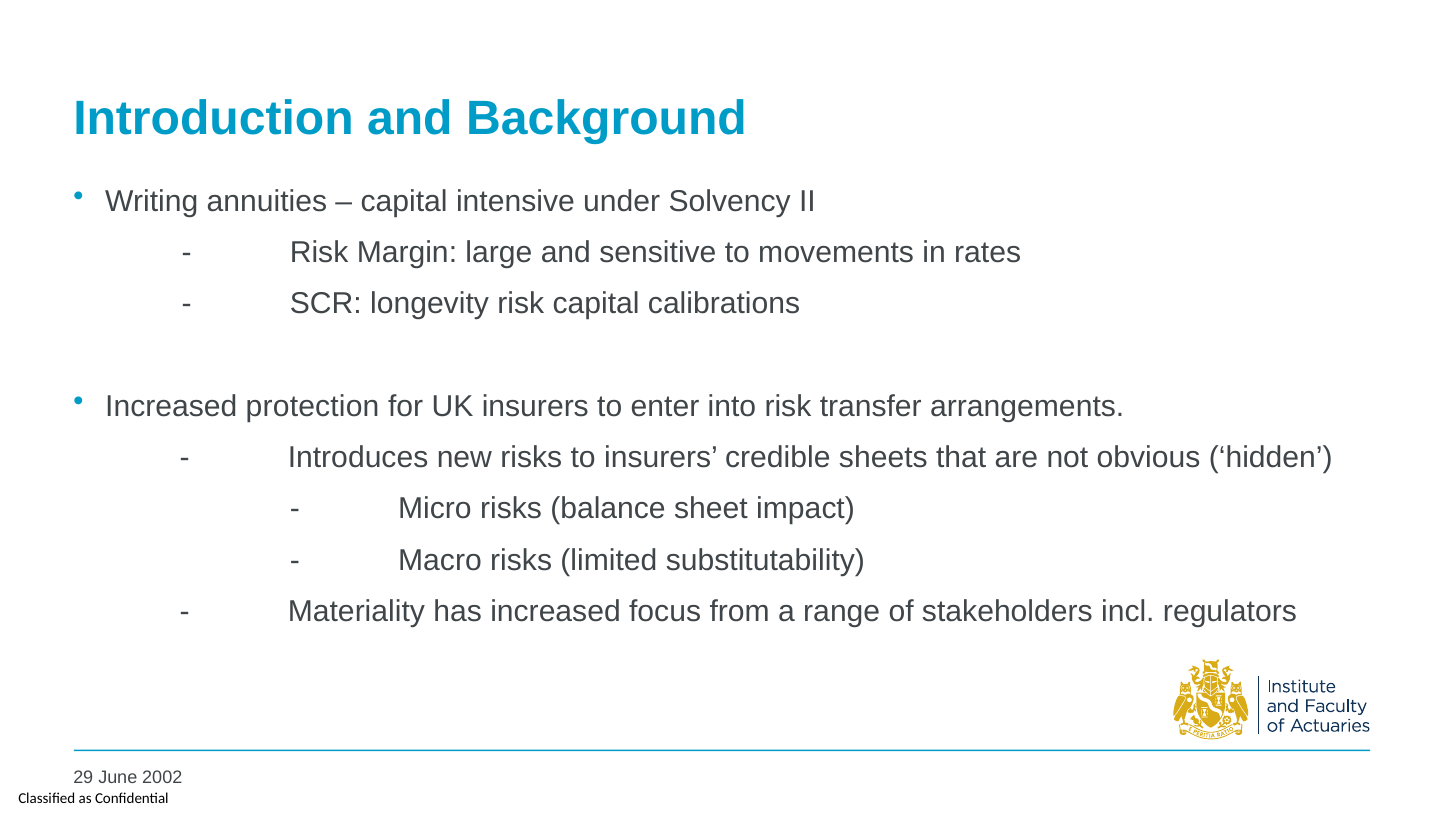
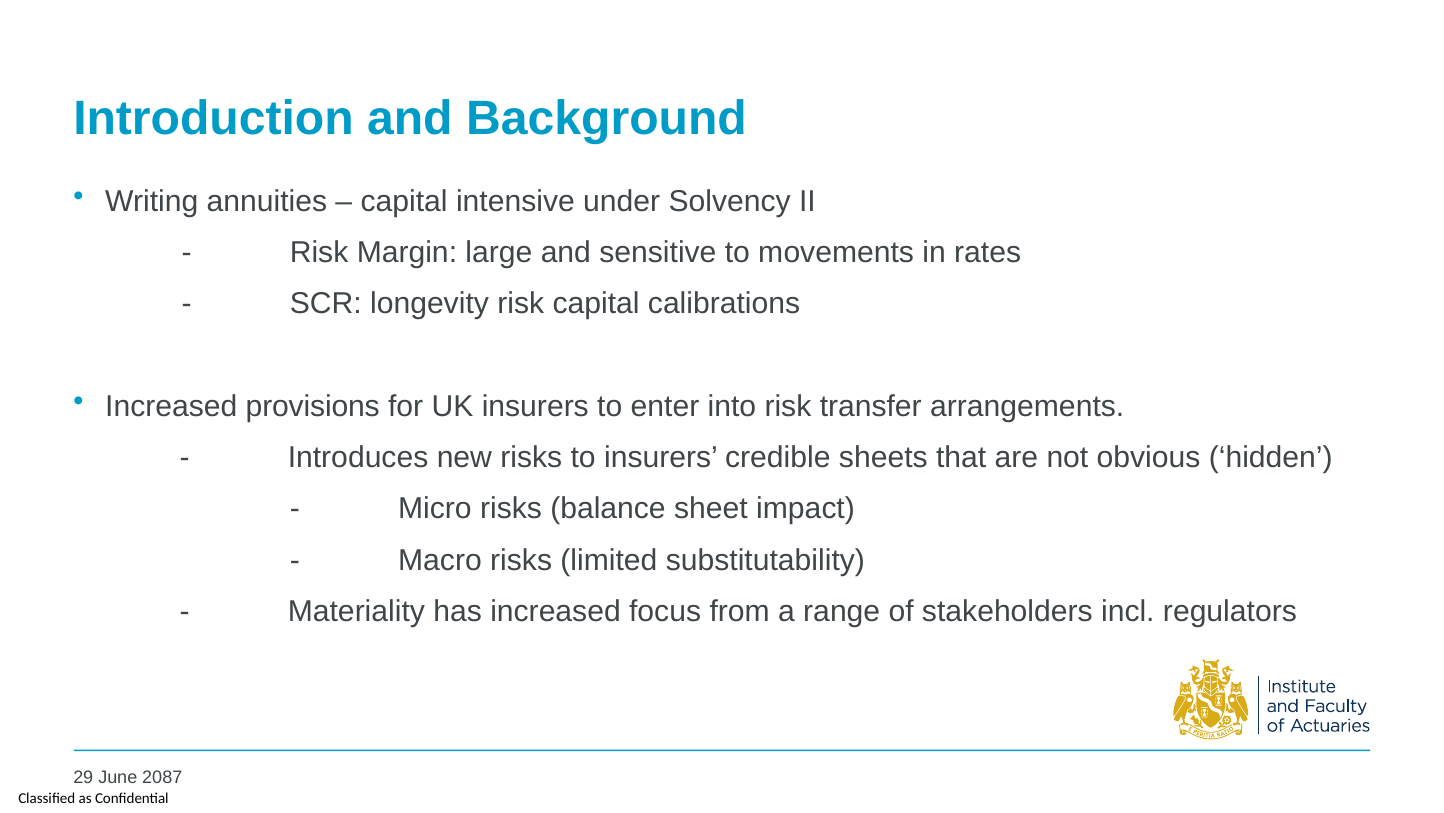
protection: protection -> provisions (313, 406)
2002: 2002 -> 2087 (162, 777)
